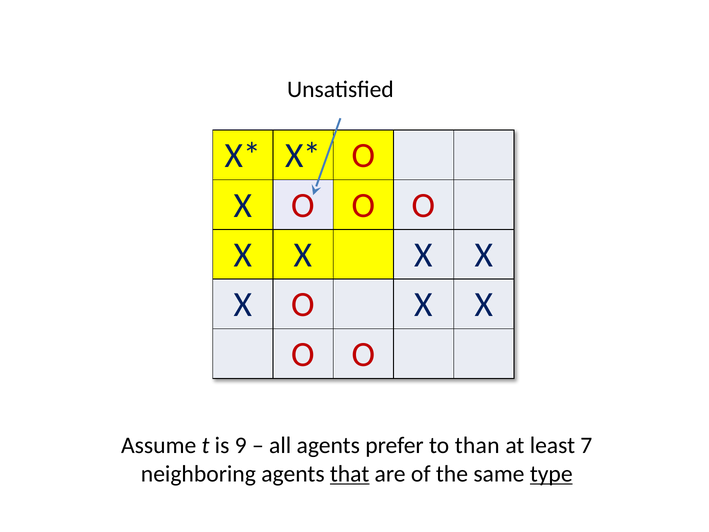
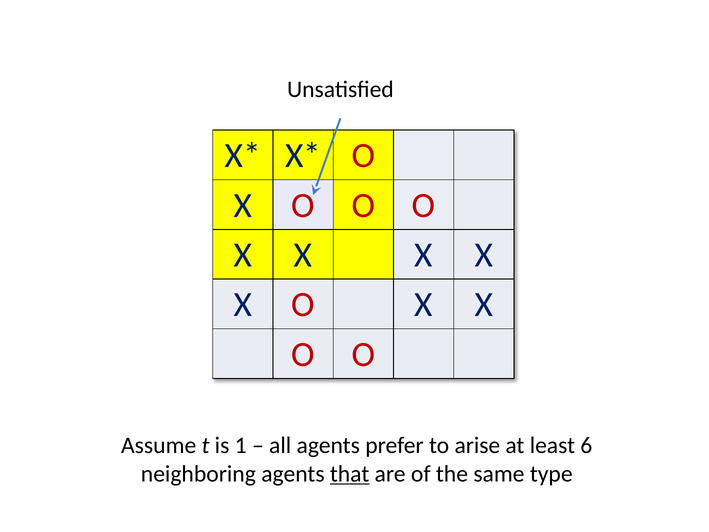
9: 9 -> 1 (241, 445)
than: than -> arise (477, 445)
7: 7 -> 6 (586, 445)
type underline: present -> none (551, 474)
